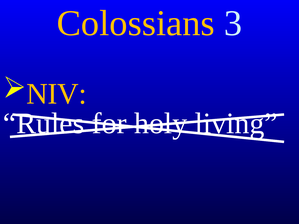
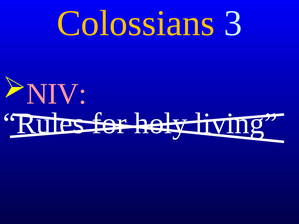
NIV colour: yellow -> pink (56, 94)
